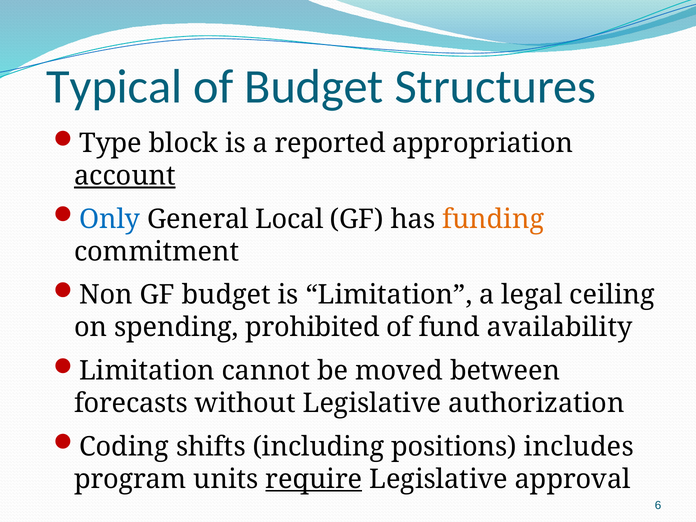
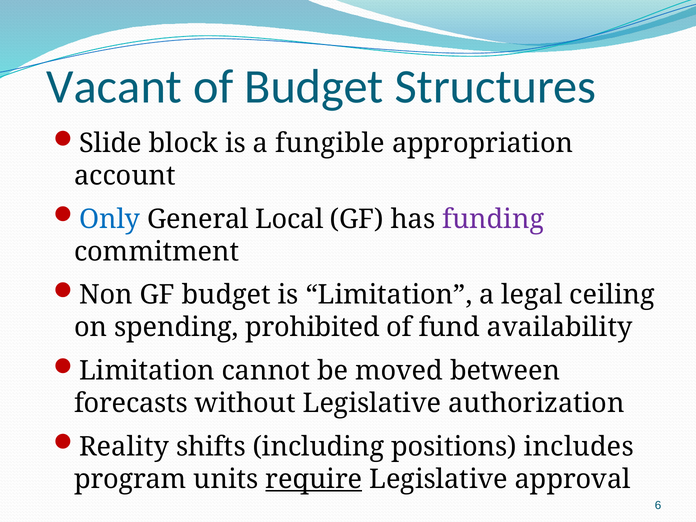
Typical: Typical -> Vacant (114, 87)
Type: Type -> Slide (110, 143)
reported: reported -> fungible (330, 143)
account underline: present -> none (125, 176)
funding colour: orange -> purple (493, 219)
Coding: Coding -> Reality (124, 447)
